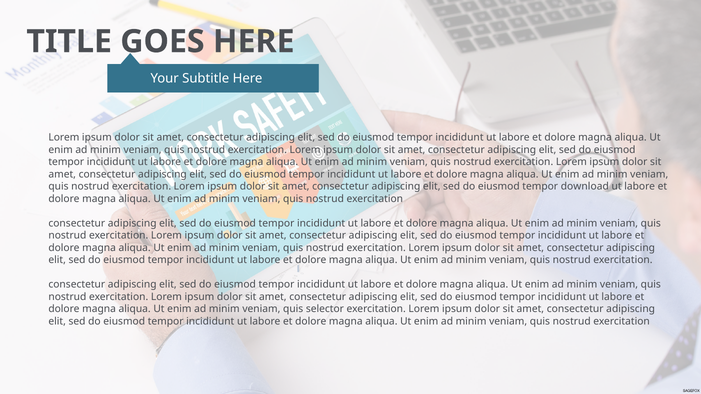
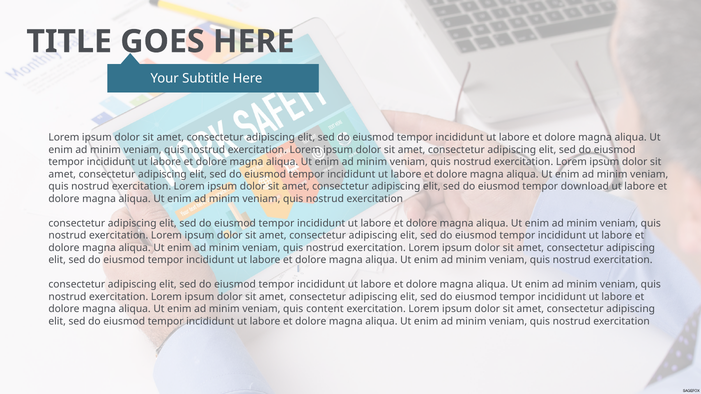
selector: selector -> content (325, 309)
